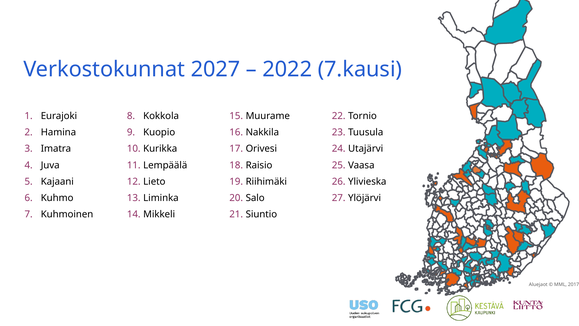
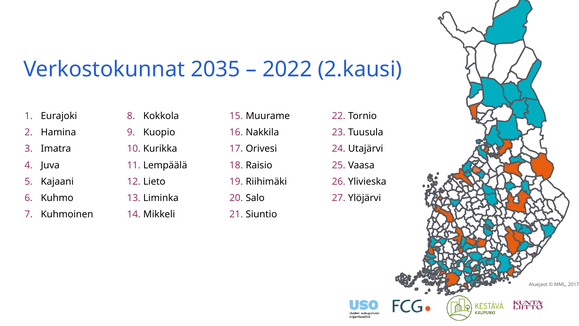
2027: 2027 -> 2035 (216, 69)
7.kausi: 7.kausi -> 2.kausi (360, 69)
